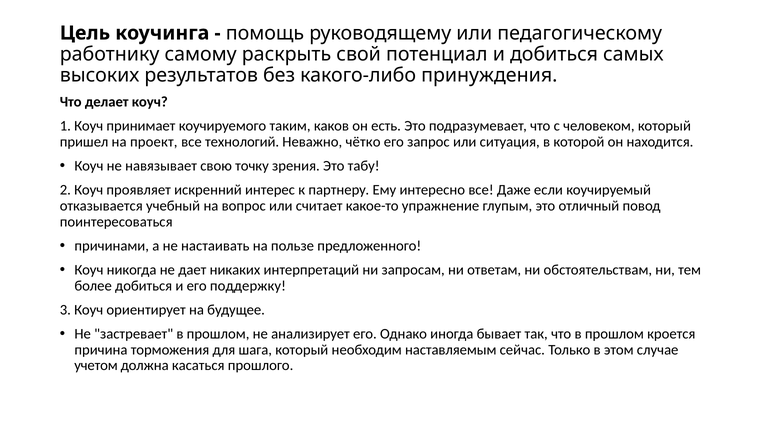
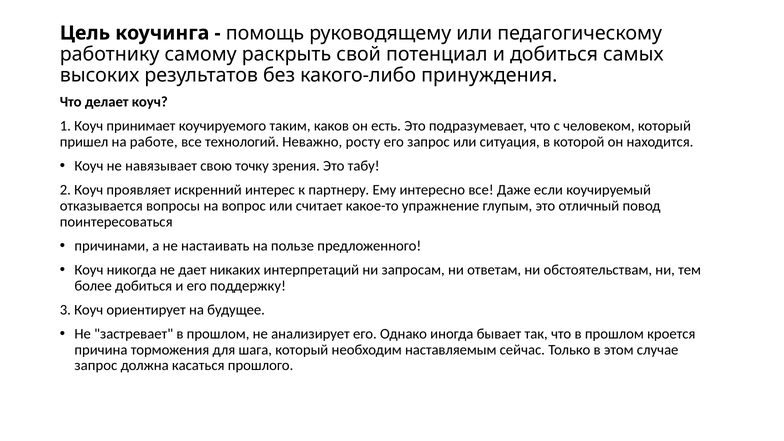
проект: проект -> работе (154, 142)
чётко: чётко -> росту (363, 142)
учебный: учебный -> вопросы (173, 206)
учетом: учетом -> запрос (96, 366)
